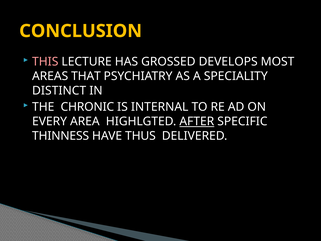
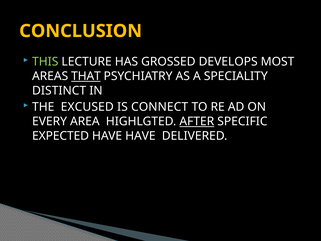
THIS colour: pink -> light green (45, 62)
THAT underline: none -> present (86, 76)
CHRONIC: CHRONIC -> EXCUSED (87, 107)
INTERNAL: INTERNAL -> CONNECT (160, 107)
THINNESS: THINNESS -> EXPECTED (61, 136)
HAVE THUS: THUS -> HAVE (140, 136)
